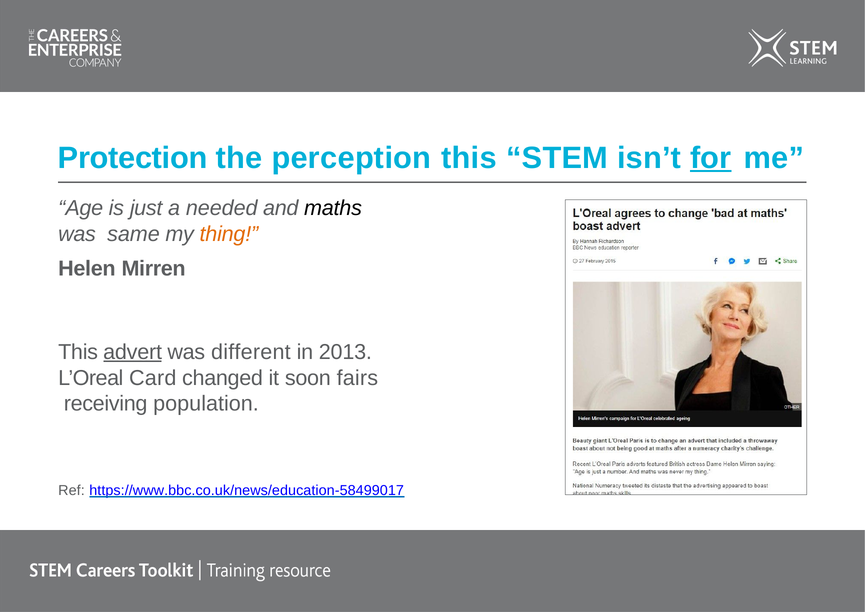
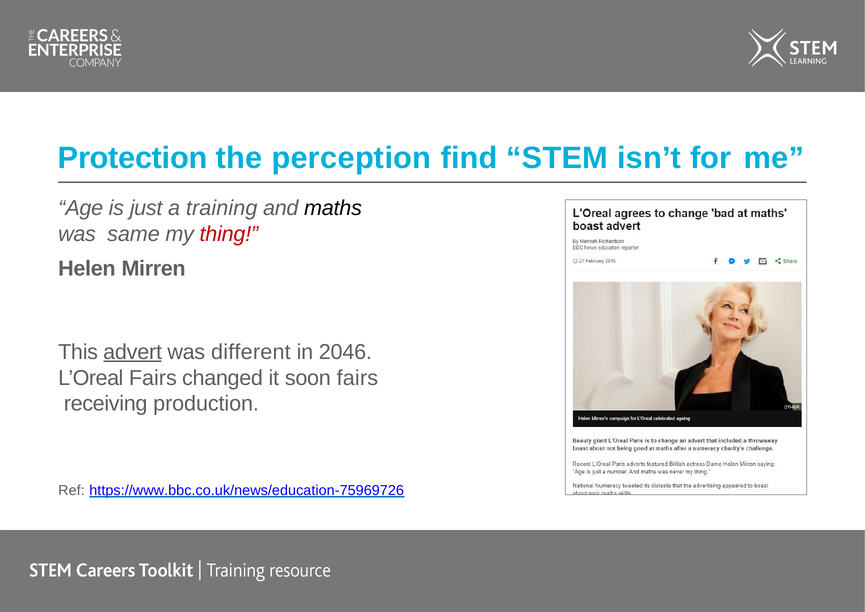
perception this: this -> find (469, 158)
for underline: present -> none (711, 158)
needed: needed -> training (222, 208)
thing colour: orange -> red (229, 234)
2013: 2013 -> 2046 (345, 352)
L’Oreal Card: Card -> Fairs (153, 378)
population: population -> production (206, 404)
https://www.bbc.co.uk/news/education-58499017: https://www.bbc.co.uk/news/education-58499017 -> https://www.bbc.co.uk/news/education-75969726 (247, 490)
